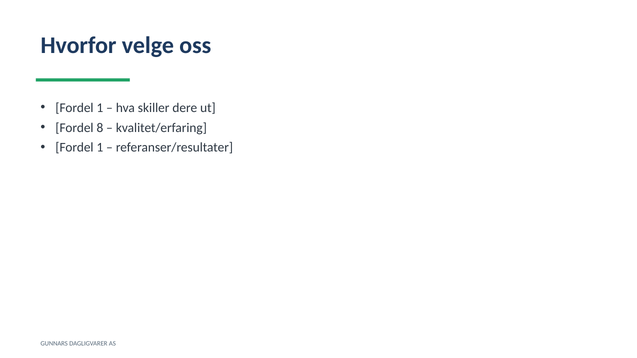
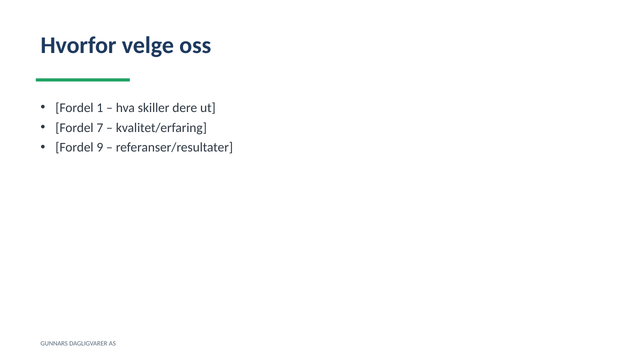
8: 8 -> 7 (100, 128)
1: 1 -> 9 (100, 148)
